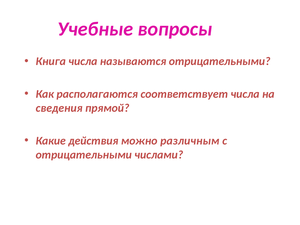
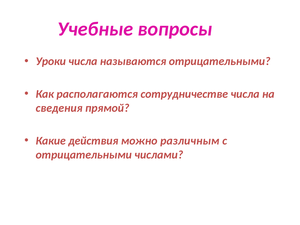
Книга: Книга -> Уроки (51, 61)
соответствует: соответствует -> сотрудничестве (184, 94)
